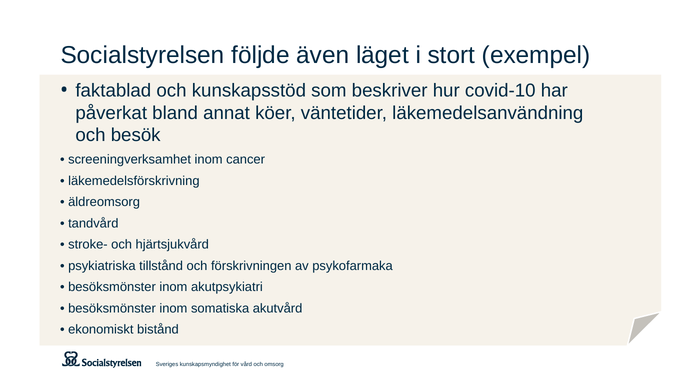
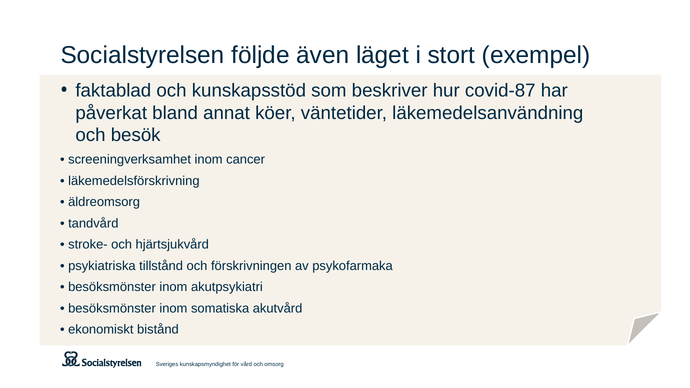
covid-10: covid-10 -> covid-87 (500, 91)
